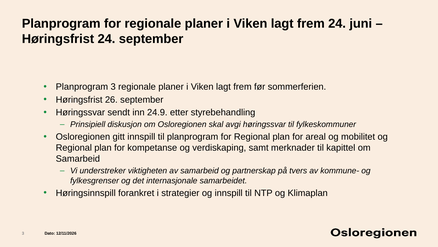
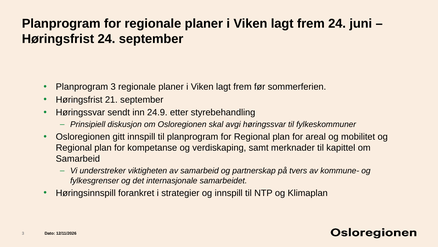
26: 26 -> 21 (111, 99)
